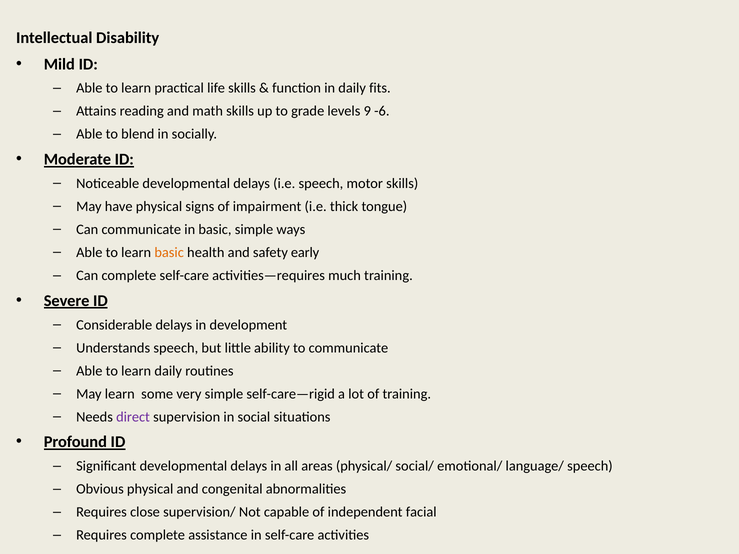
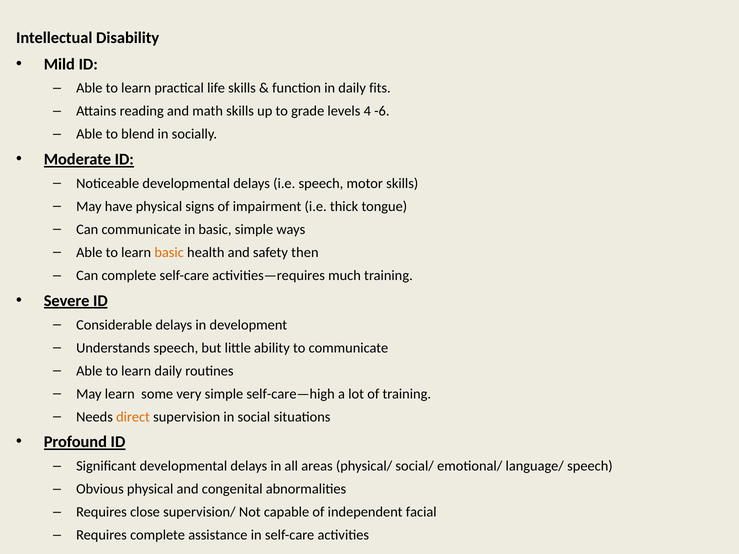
9: 9 -> 4 (367, 111)
early: early -> then (305, 253)
self-care—rigid: self-care—rigid -> self-care—high (291, 394)
direct colour: purple -> orange (133, 417)
